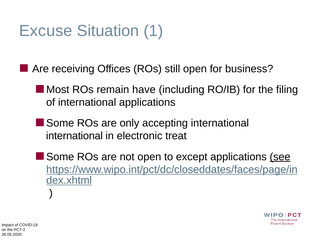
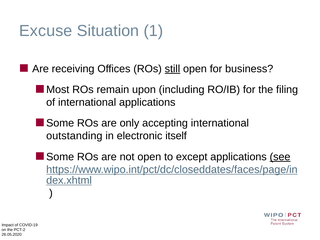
still underline: none -> present (172, 69)
have: have -> upon (144, 90)
international: international -> outstanding (74, 136)
treat: treat -> itself (176, 136)
